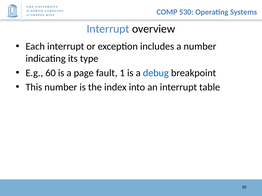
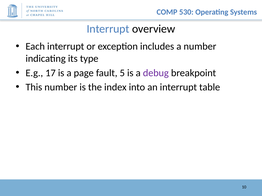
60: 60 -> 17 (51, 73)
1: 1 -> 5 (122, 73)
debug colour: blue -> purple (156, 73)
